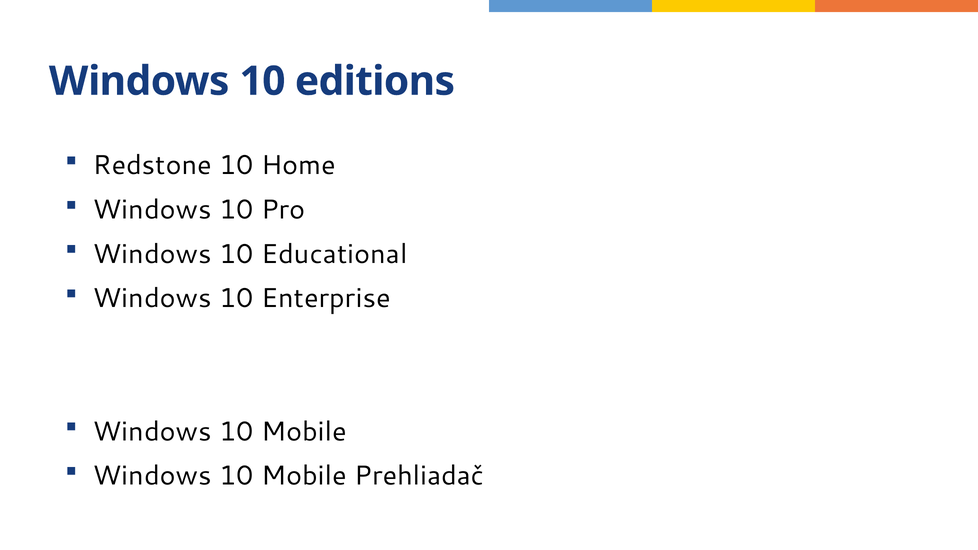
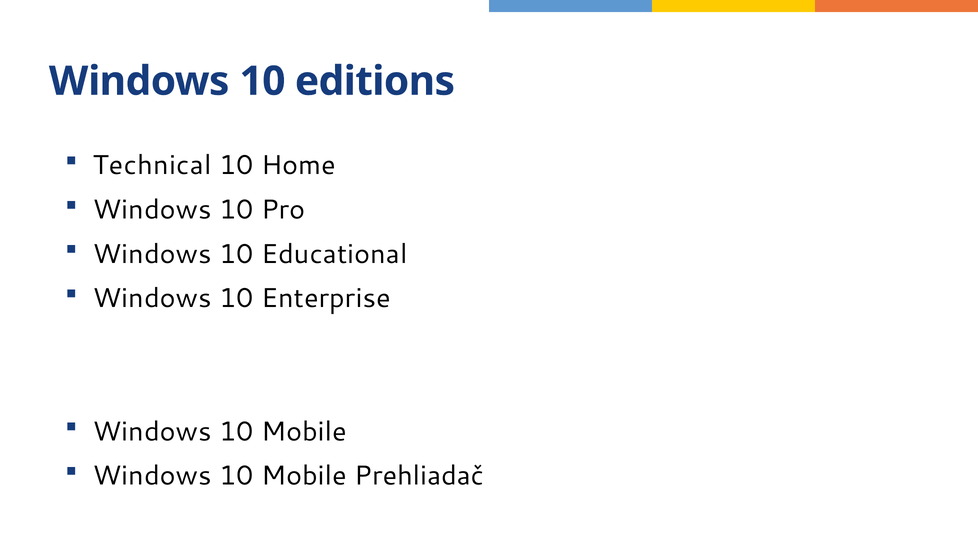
Redstone: Redstone -> Technical (152, 166)
